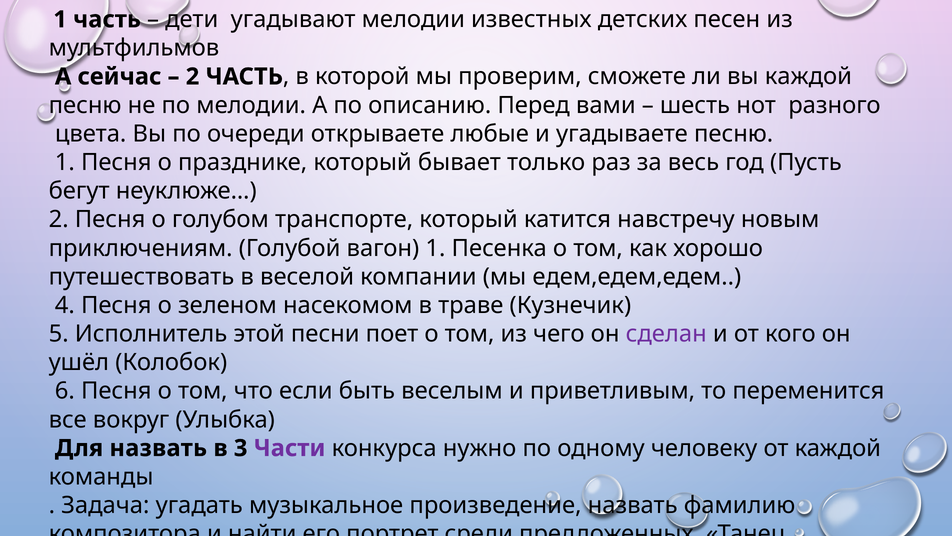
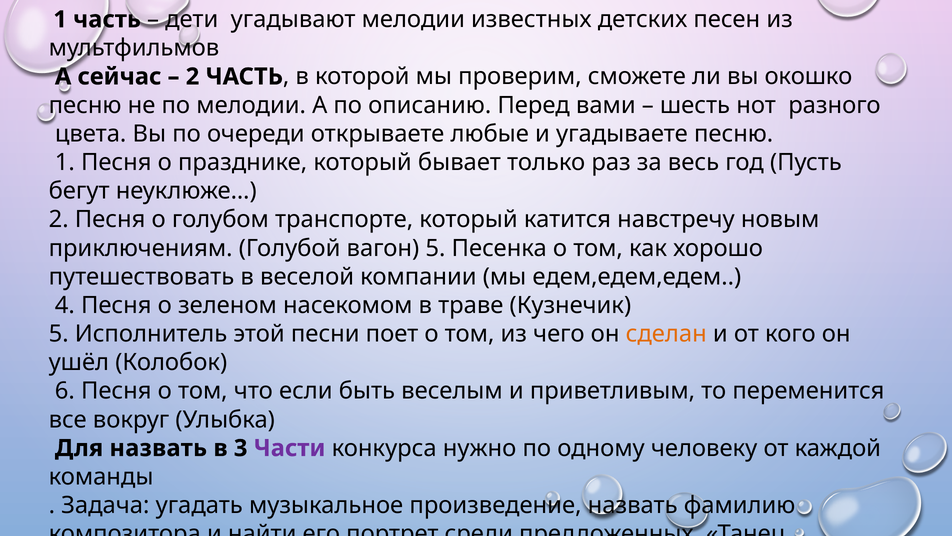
вы каждой: каждой -> окошко (808, 77)
вагон 1: 1 -> 5 (435, 248)
сделан colour: purple -> orange (666, 334)
